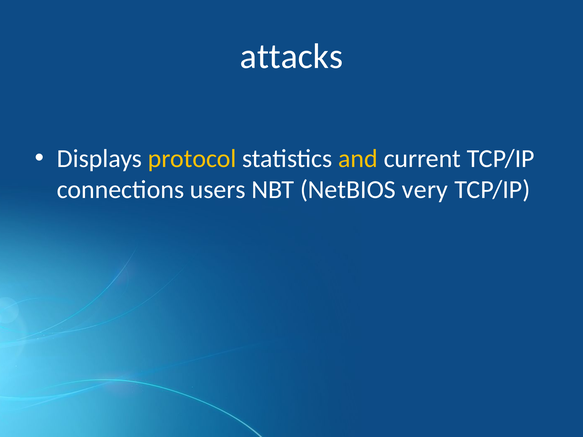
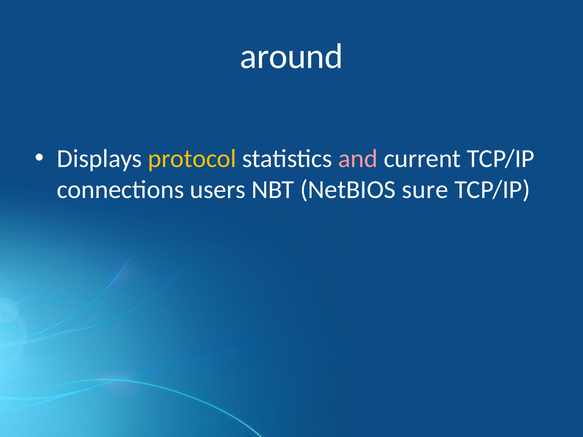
attacks: attacks -> around (292, 56)
and colour: yellow -> pink (358, 159)
very: very -> sure (425, 190)
